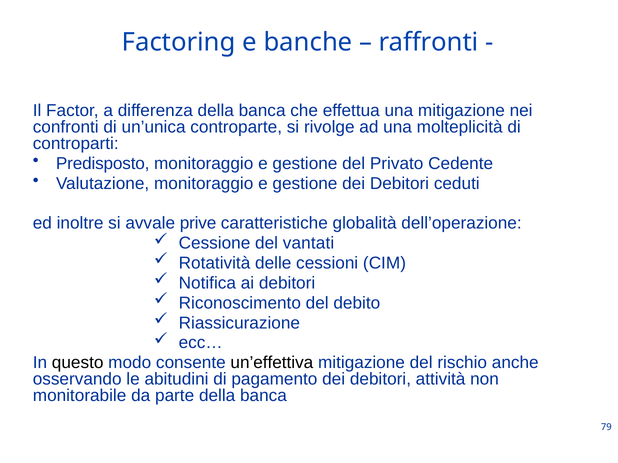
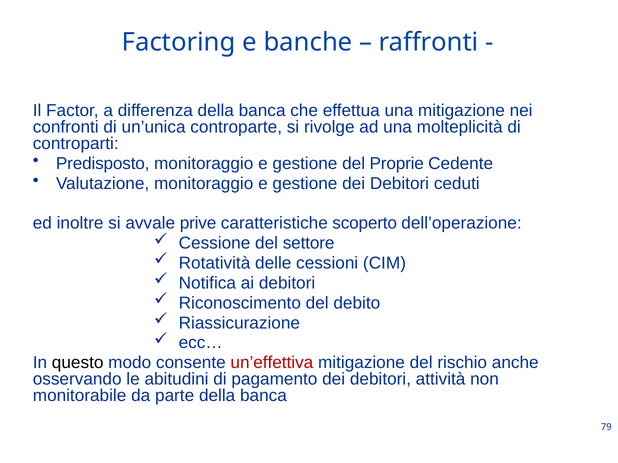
Privato: Privato -> Proprie (397, 164)
globalità: globalità -> scoperto (365, 224)
vantati: vantati -> settore (309, 244)
un’effettiva colour: black -> red (272, 363)
